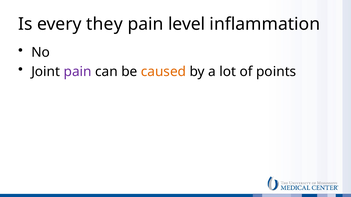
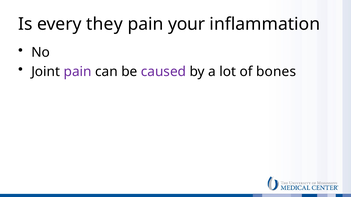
level: level -> your (187, 24)
caused colour: orange -> purple (163, 72)
points: points -> bones (276, 72)
